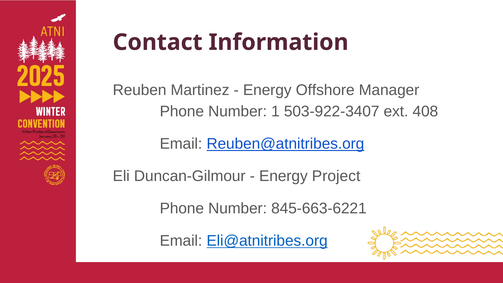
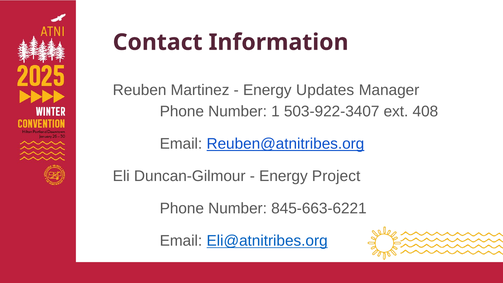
Offshore: Offshore -> Updates (325, 90)
